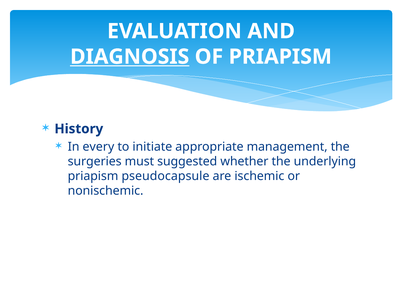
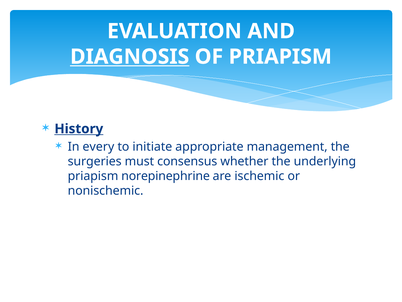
History underline: none -> present (79, 129)
suggested: suggested -> consensus (187, 161)
pseudocapsule: pseudocapsule -> norepinephrine (166, 176)
